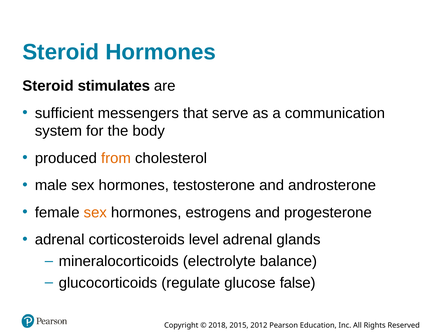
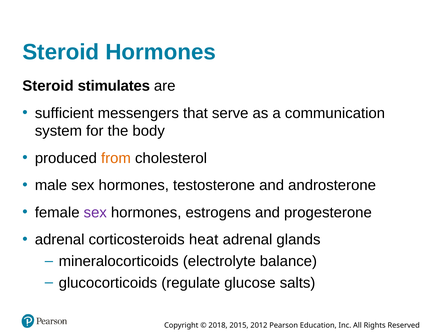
sex colour: orange -> purple (95, 213)
level: level -> heat (204, 240)
false: false -> salts (298, 283)
